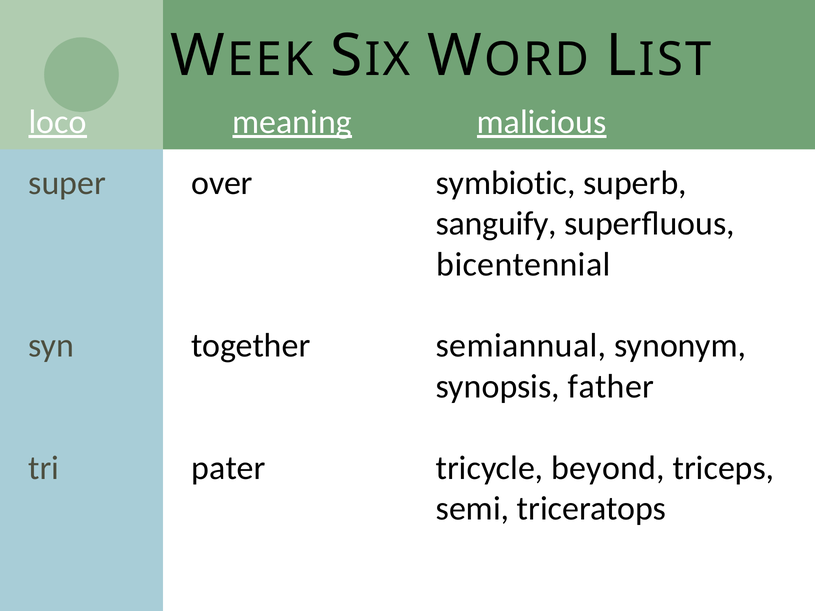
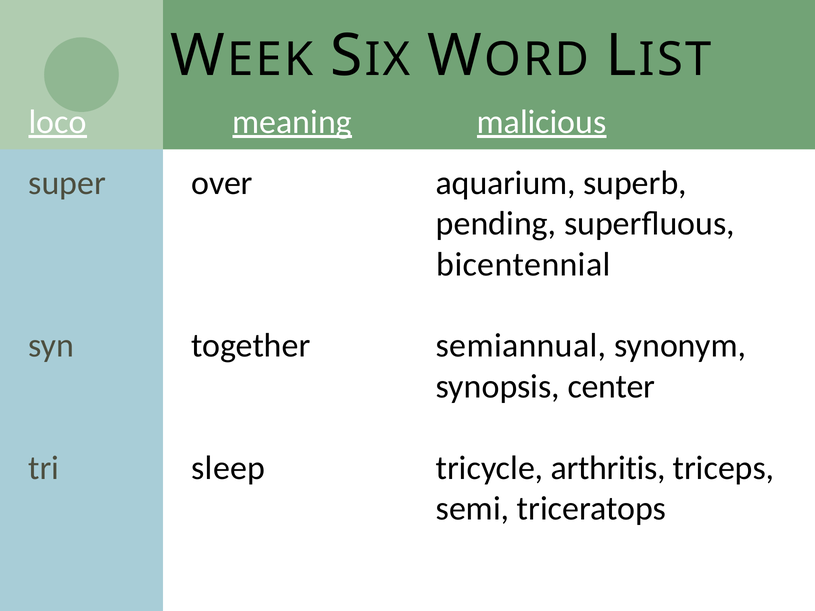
symbiotic: symbiotic -> aquarium (506, 183)
sanguify: sanguify -> pending (496, 224)
father: father -> center (611, 387)
pater: pater -> sleep (228, 468)
beyond: beyond -> arthritis (608, 468)
